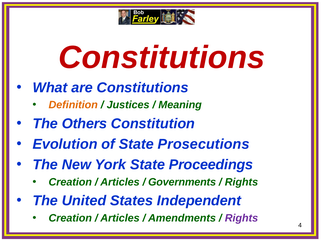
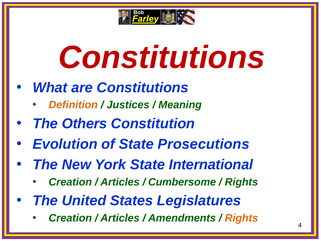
Proceedings: Proceedings -> International (211, 165)
Governments: Governments -> Cumbersome (182, 182)
Independent: Independent -> Legislatures (199, 201)
Rights colour: purple -> orange (241, 218)
